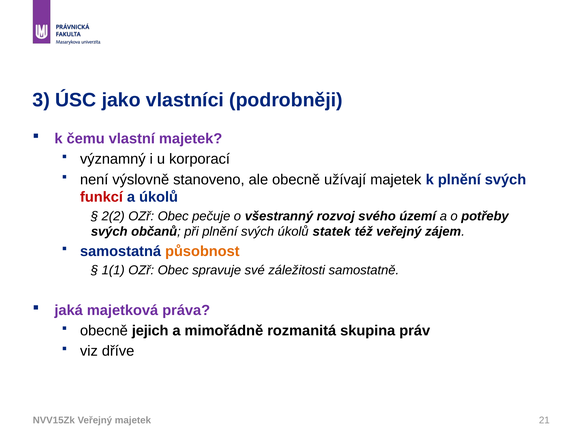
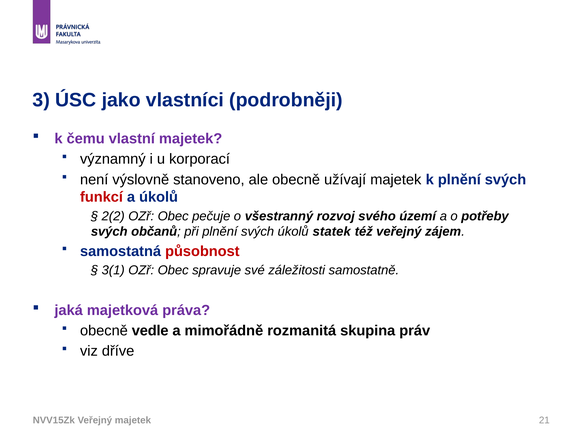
působnost colour: orange -> red (202, 251)
1(1: 1(1 -> 3(1 (113, 270)
jejich: jejich -> vedle (150, 331)
